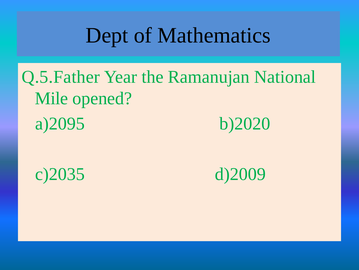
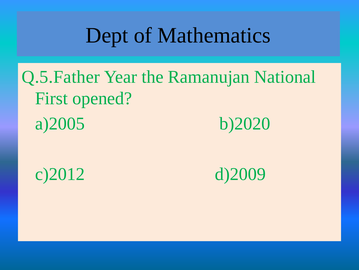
Mile: Mile -> First (51, 98)
a)2095: a)2095 -> a)2005 (60, 123)
c)2035: c)2035 -> c)2012 (60, 174)
